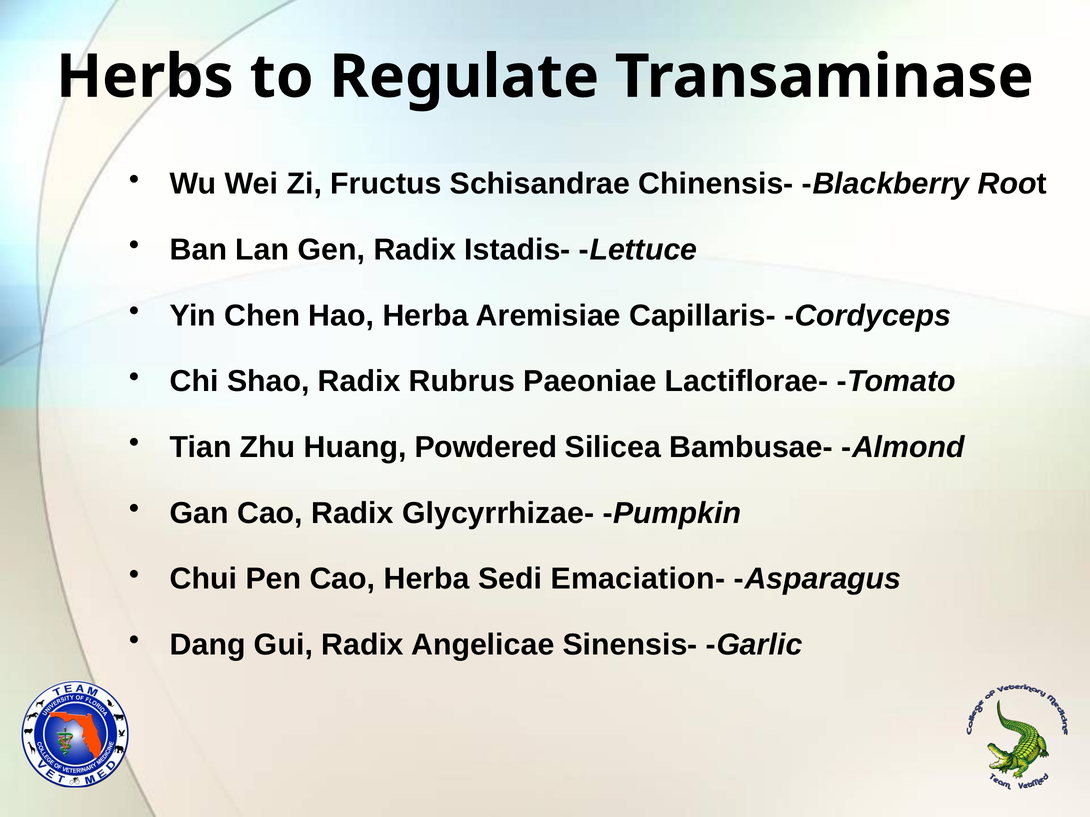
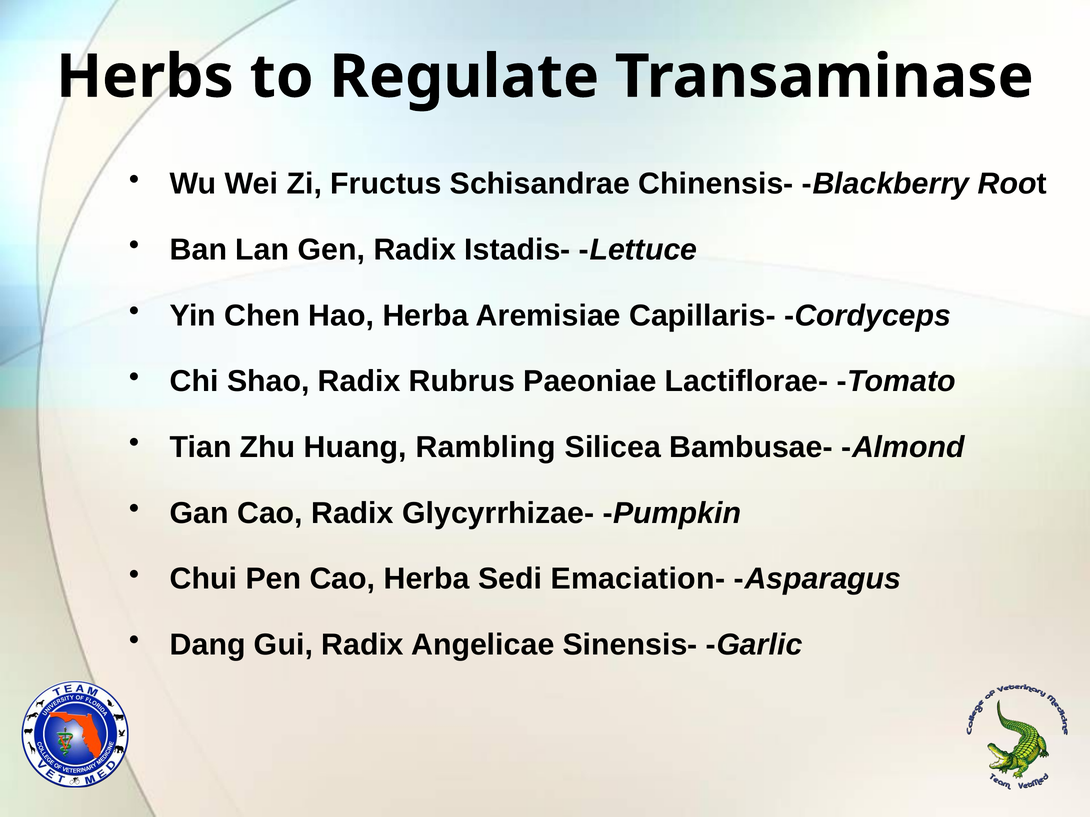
Powdered: Powdered -> Rambling (486, 448)
